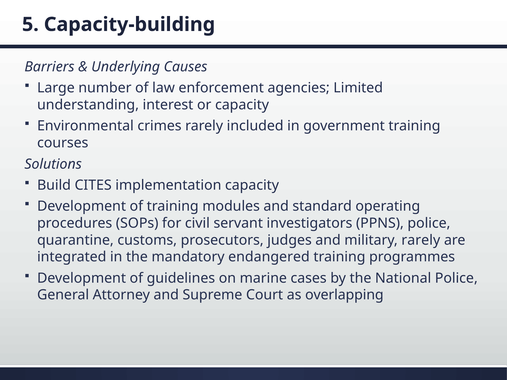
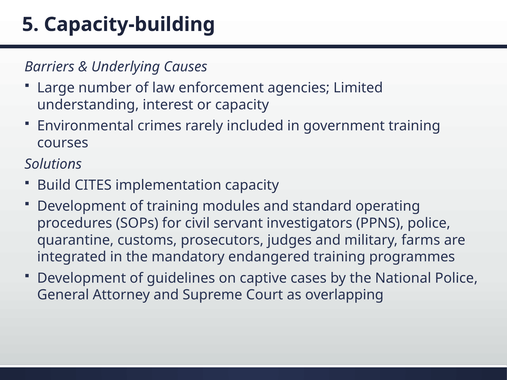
military rarely: rarely -> farms (421, 240)
marine: marine -> captive (263, 278)
